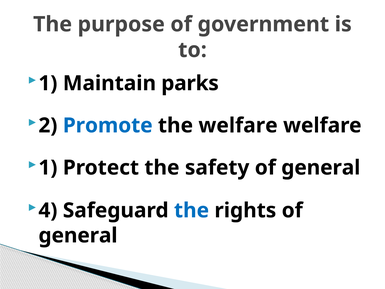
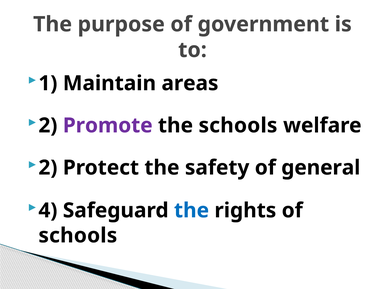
parks: parks -> areas (190, 83)
Promote colour: blue -> purple (108, 125)
the welfare: welfare -> schools (238, 125)
1: 1 -> 2 (48, 168)
general: general -> schools (78, 235)
